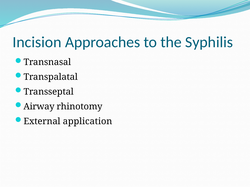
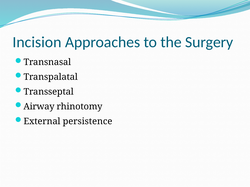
Syphilis: Syphilis -> Surgery (209, 42)
application: application -> persistence (88, 122)
